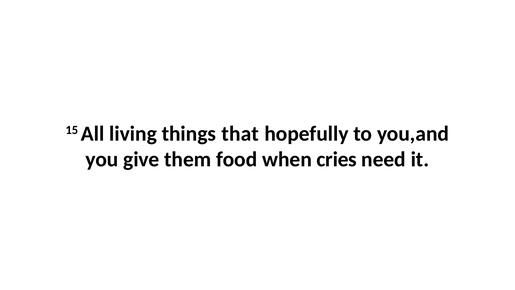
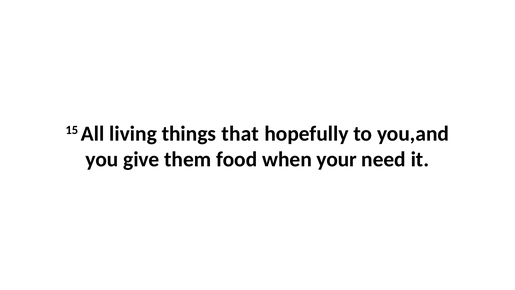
cries: cries -> your (337, 159)
